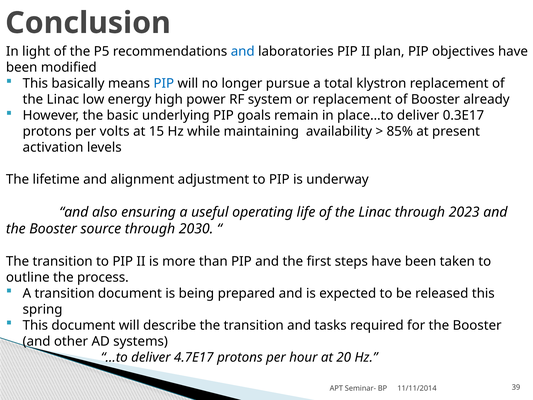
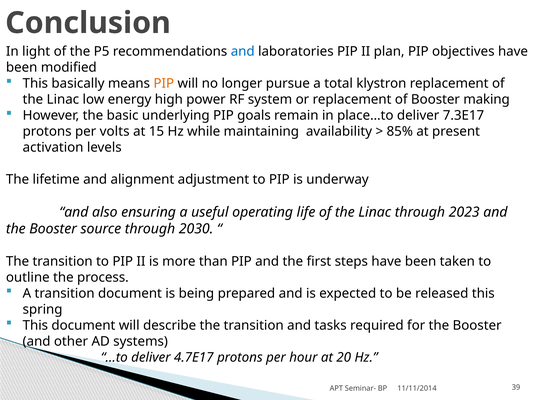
PIP colour: blue -> orange (164, 83)
already: already -> making (487, 99)
0.3E17: 0.3E17 -> 7.3E17 (463, 115)
